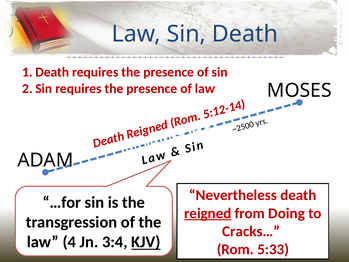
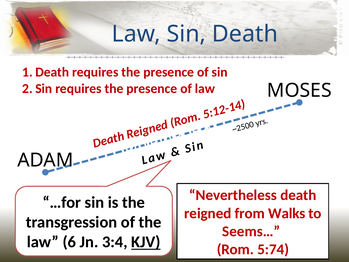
reigned underline: present -> none (208, 213)
Doing: Doing -> Walks (287, 213)
Cracks…: Cracks… -> Seems… (251, 231)
law 4: 4 -> 6 (69, 242)
5:33: 5:33 -> 5:74 (273, 249)
